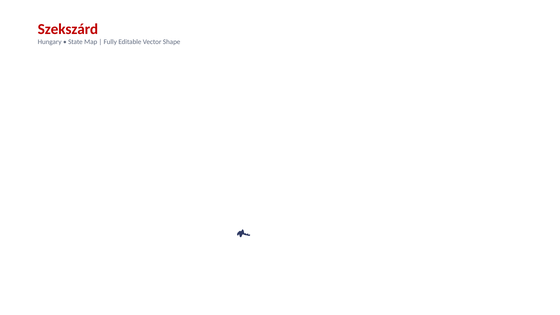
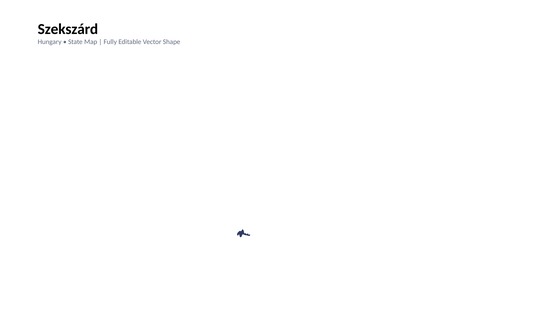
Szekszárd colour: red -> black (68, 29)
